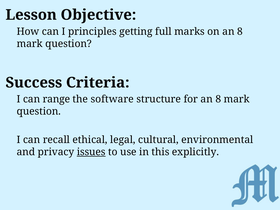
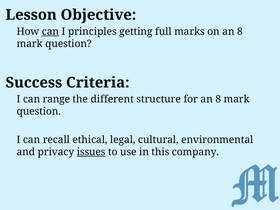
can underline: none -> present (50, 32)
software: software -> different (112, 99)
explicitly: explicitly -> company (195, 152)
